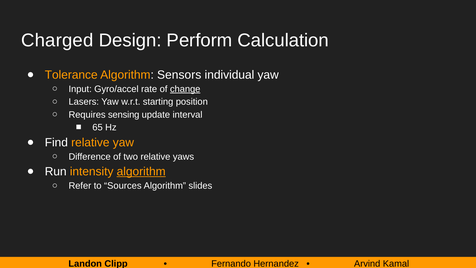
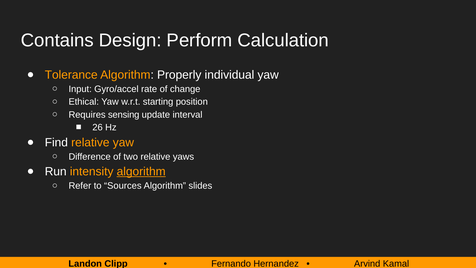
Charged: Charged -> Contains (57, 40)
Sensors: Sensors -> Properly (179, 75)
change underline: present -> none (185, 89)
Lasers: Lasers -> Ethical (84, 102)
65: 65 -> 26 (98, 127)
